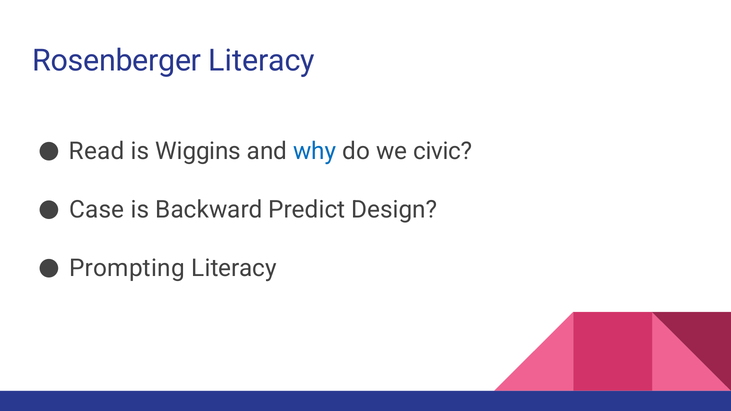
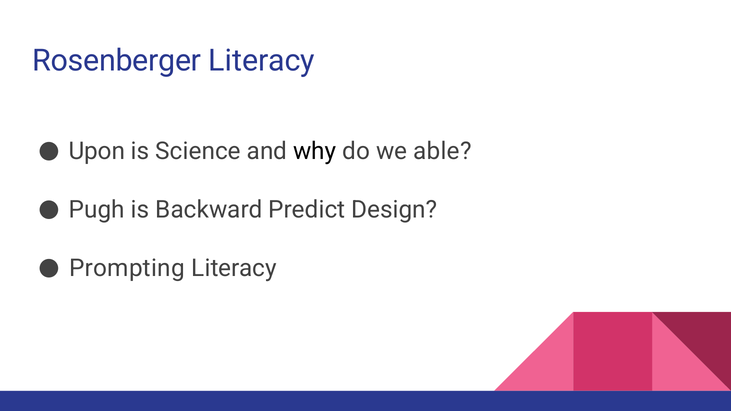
Read: Read -> Upon (97, 151)
Wiggins: Wiggins -> Science (198, 151)
why colour: blue -> black (315, 151)
civic: civic -> able (443, 151)
Case: Case -> Pugh (97, 210)
